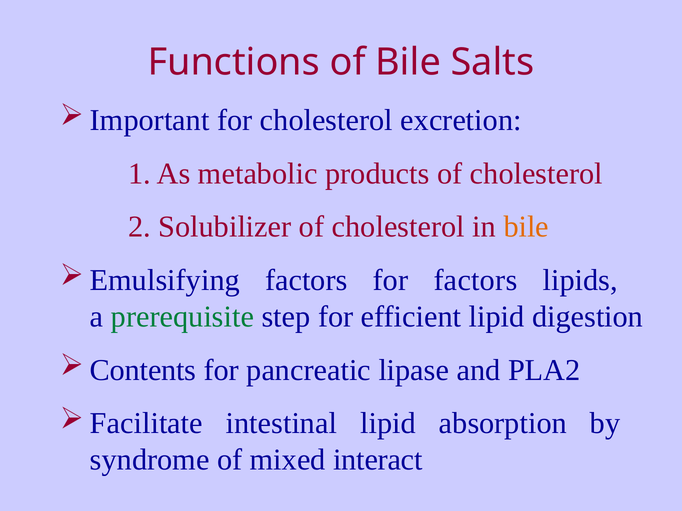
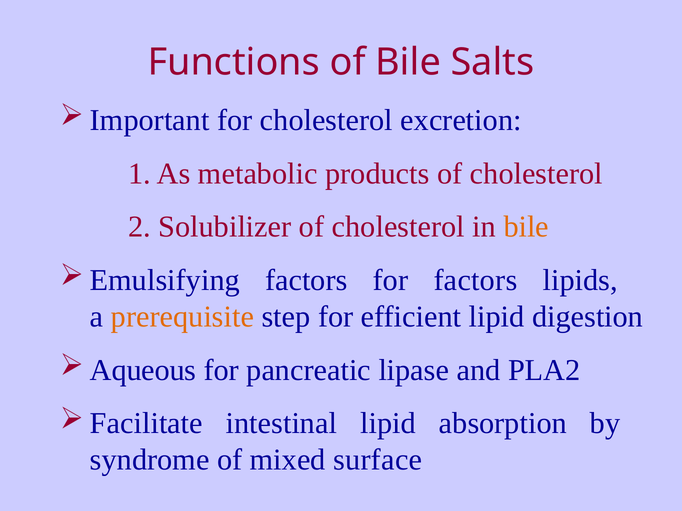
prerequisite colour: green -> orange (183, 317)
Contents: Contents -> Aqueous (143, 370)
interact: interact -> surface (378, 460)
